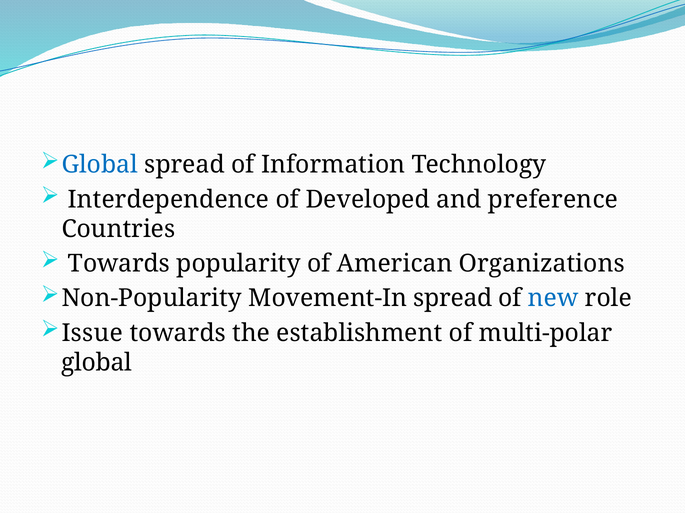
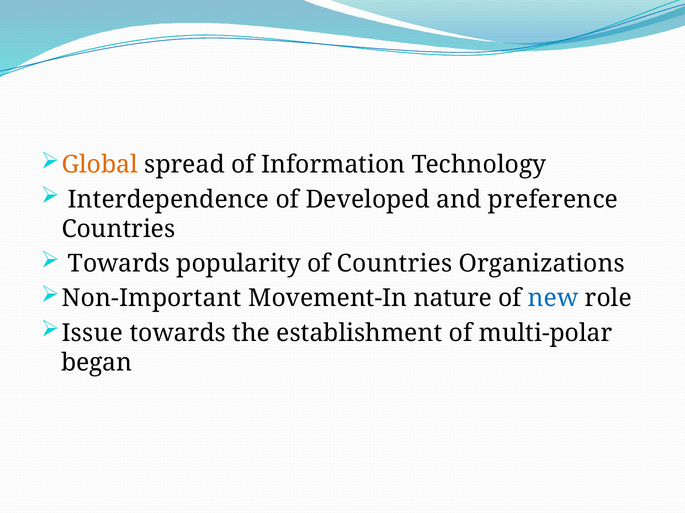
Global colour: blue -> orange (100, 165)
of American: American -> Countries (395, 264)
Non-Popularity: Non-Popularity -> Non-Important (152, 299)
Movement-In spread: spread -> nature (453, 299)
global: global -> began (97, 363)
